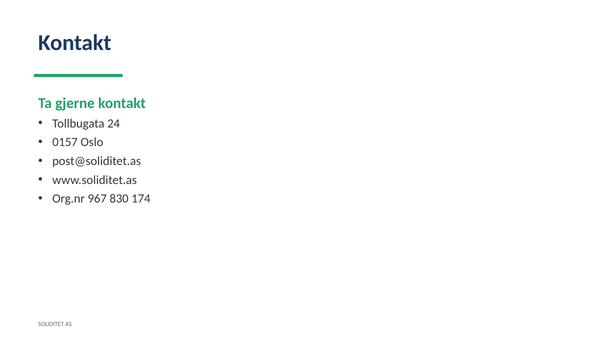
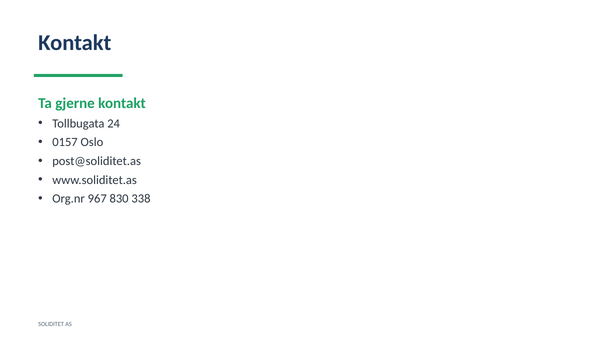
174: 174 -> 338 (141, 199)
